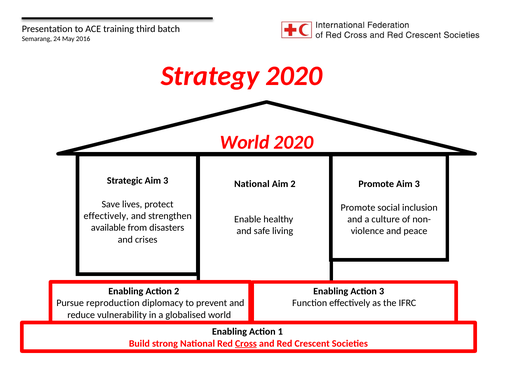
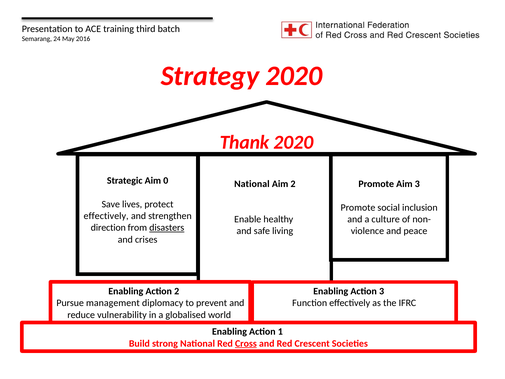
World: World -> Thank (245, 142)
Strategic Aim 3: 3 -> 0 (166, 180)
available: available -> direction (108, 228)
disasters underline: none -> present (167, 228)
reproduction: reproduction -> management (113, 303)
